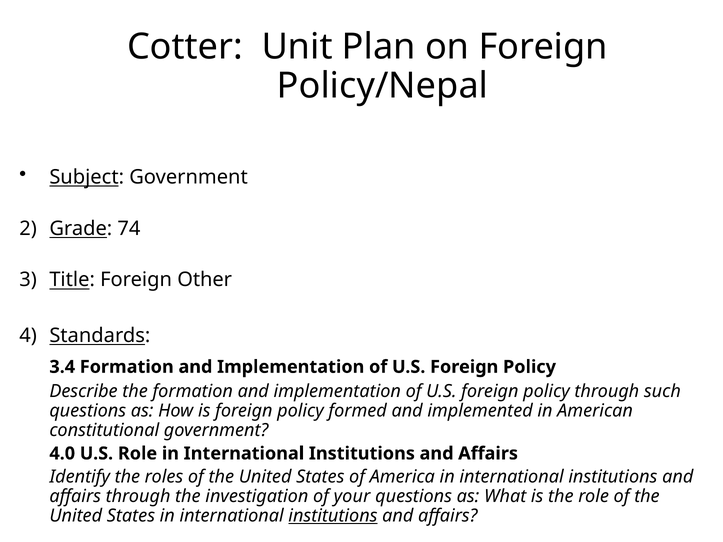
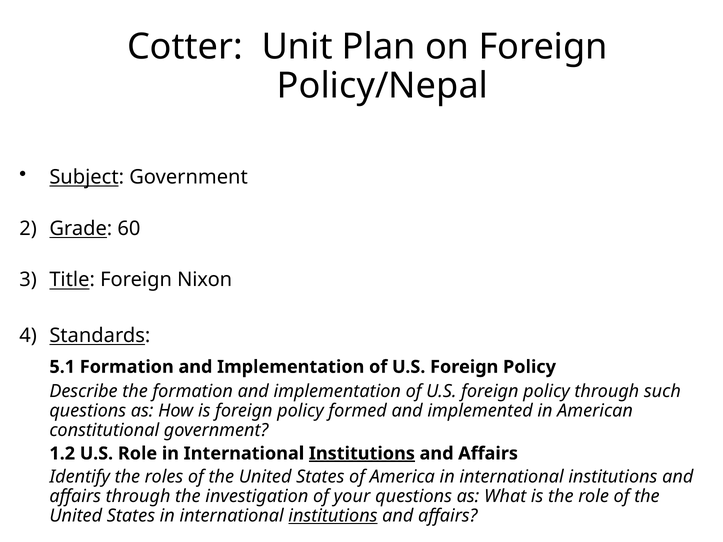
74: 74 -> 60 (129, 228)
Other: Other -> Nixon (205, 280)
3.4: 3.4 -> 5.1 (62, 367)
4.0: 4.0 -> 1.2 (62, 454)
Institutions underline: none -> present (362, 454)
